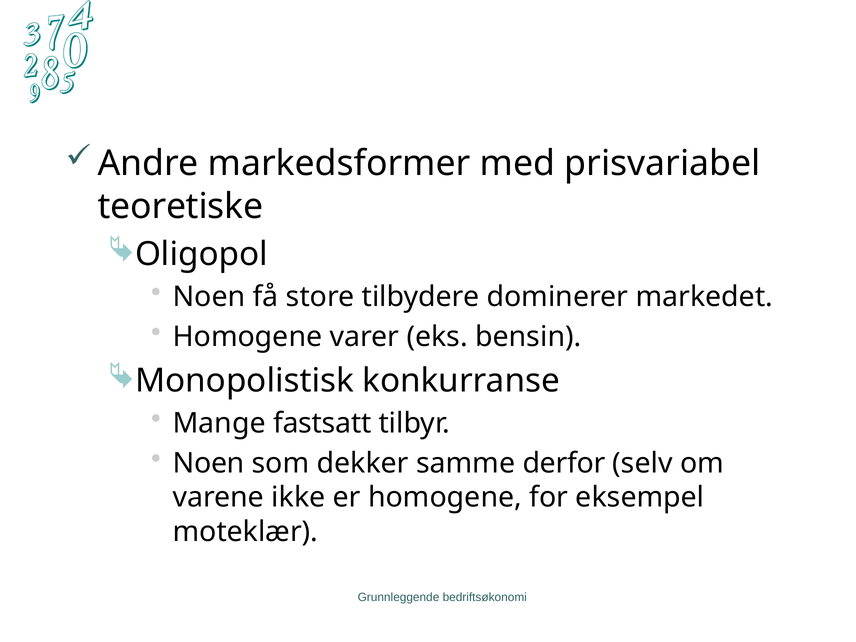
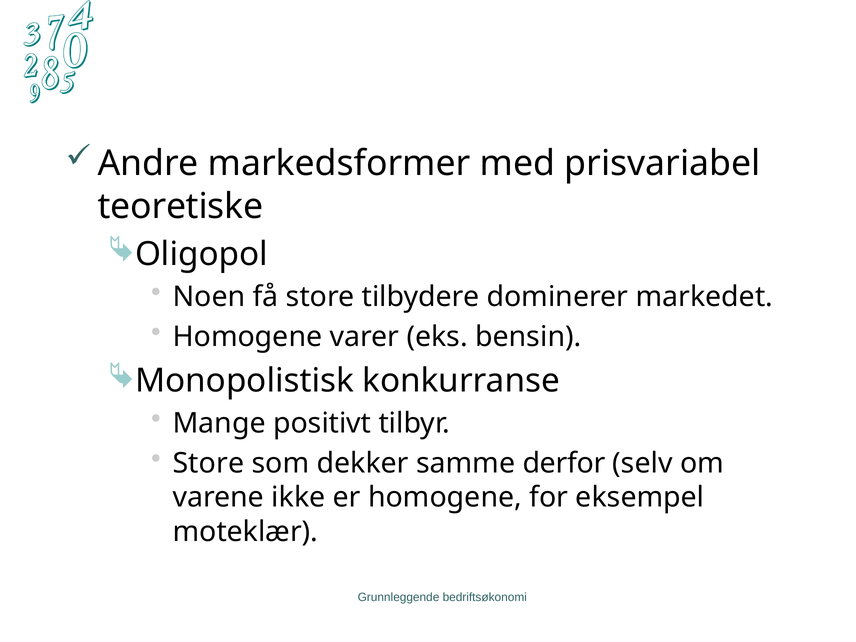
fastsatt: fastsatt -> positivt (322, 423)
Noen: Noen -> Store (208, 463)
